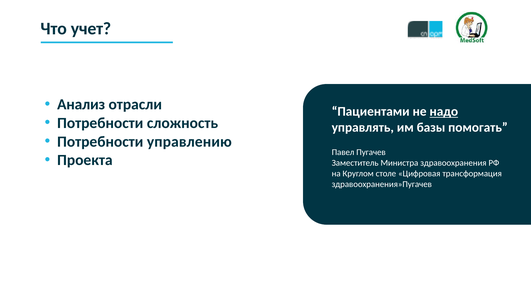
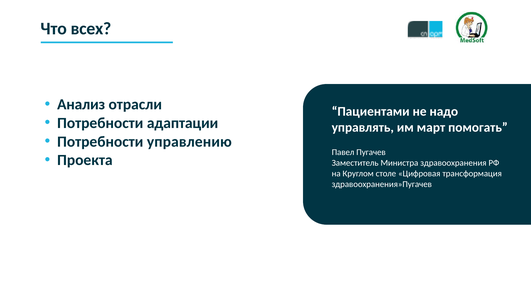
учет: учет -> всех (91, 29)
надо underline: present -> none (444, 112)
сложность: сложность -> адаптации (183, 123)
базы: базы -> март (431, 128)
